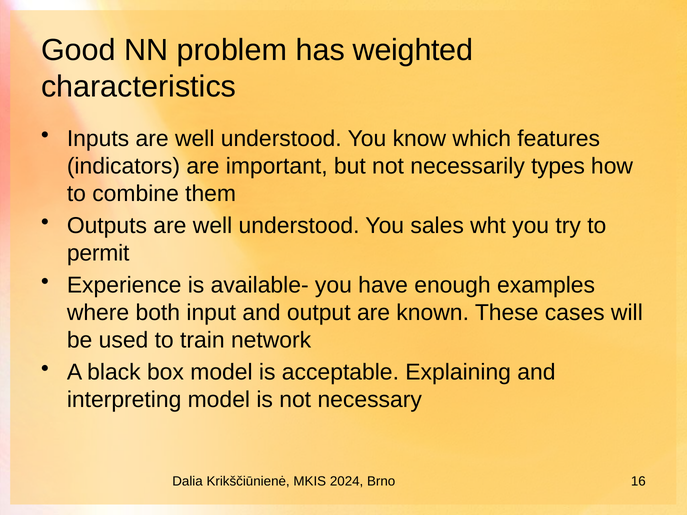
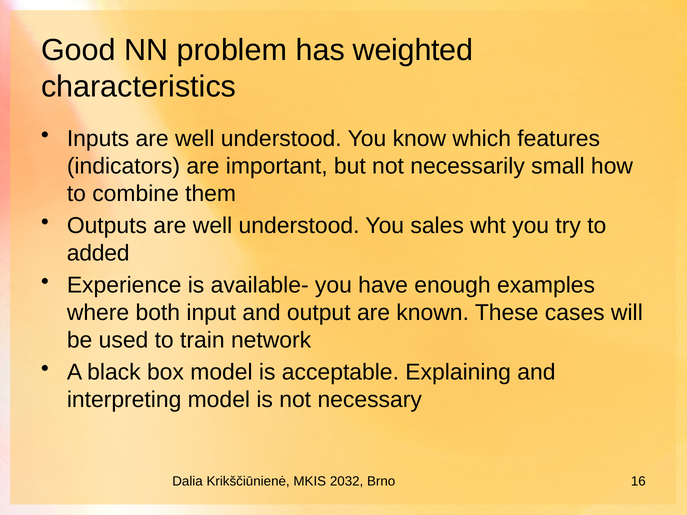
types: types -> small (558, 166)
permit: permit -> added (98, 254)
2024: 2024 -> 2032 (347, 482)
